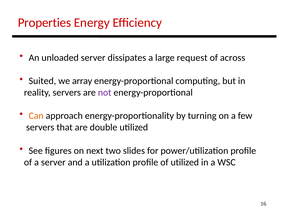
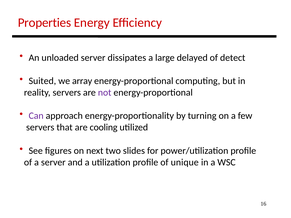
request: request -> delayed (192, 58)
across: across -> detect (233, 58)
Can colour: orange -> purple (36, 116)
double: double -> cooling (104, 128)
of utilized: utilized -> unique (185, 162)
